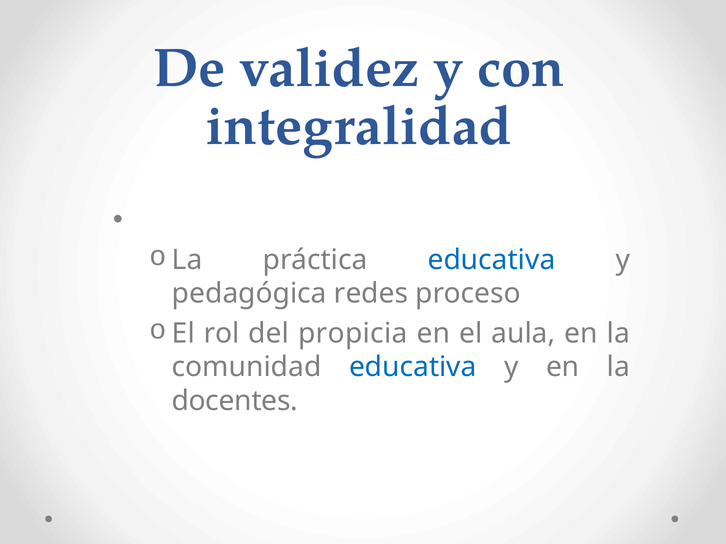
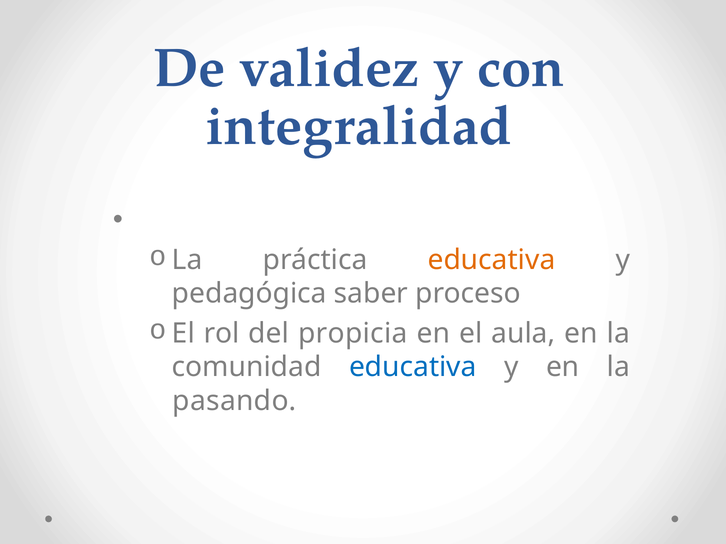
educativa colour: blue -> orange (492, 260)
redes: redes -> saber (371, 294)
docentes: docentes -> pasando (234, 401)
